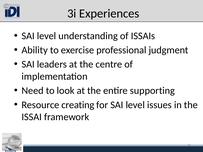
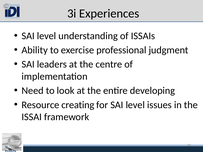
supporting: supporting -> developing (152, 91)
